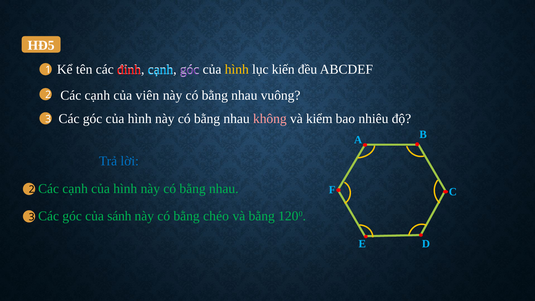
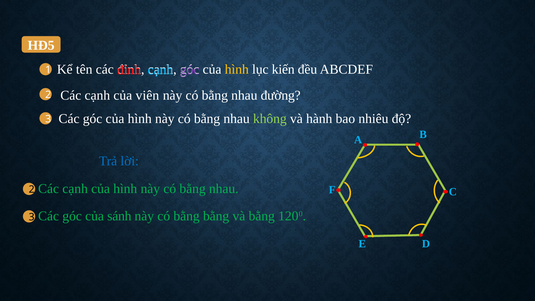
vuông: vuông -> đường (281, 95)
không colour: pink -> light green (270, 119)
kiểm: kiểm -> hành (319, 119)
bằng chéo: chéo -> bằng (216, 216)
